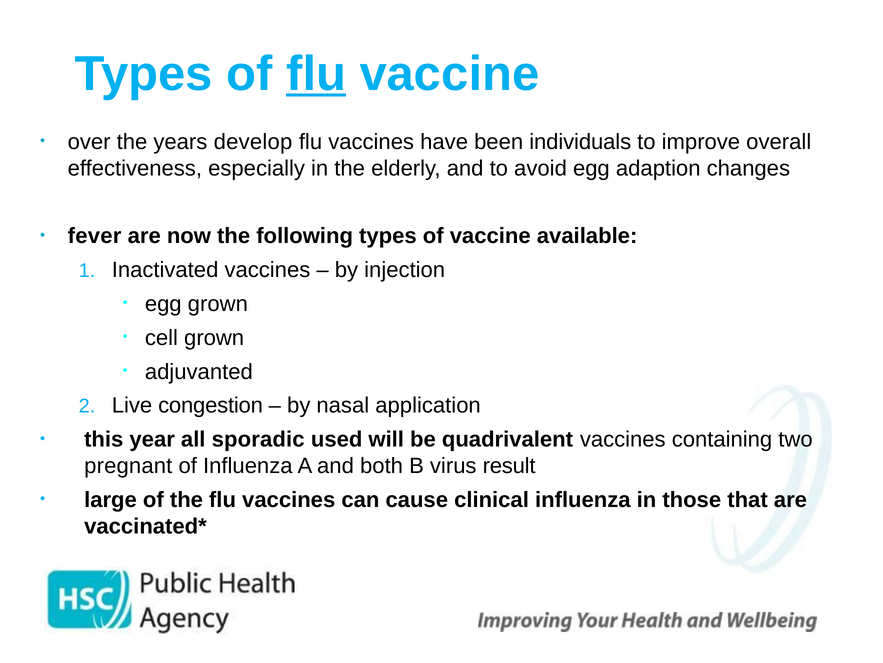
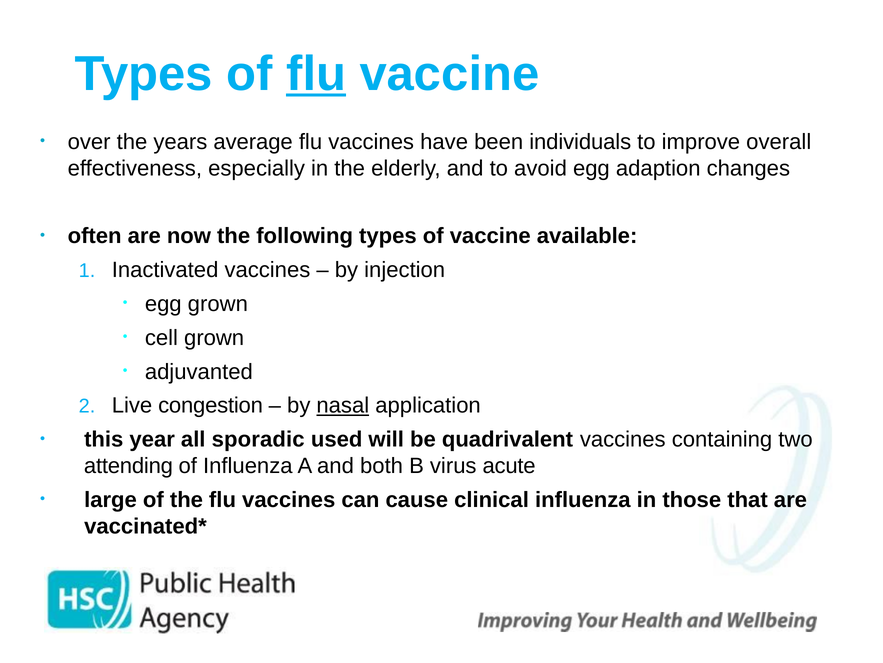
develop: develop -> average (253, 142)
fever: fever -> often (95, 236)
nasal underline: none -> present (343, 405)
pregnant: pregnant -> attending (128, 466)
result: result -> acute (509, 466)
